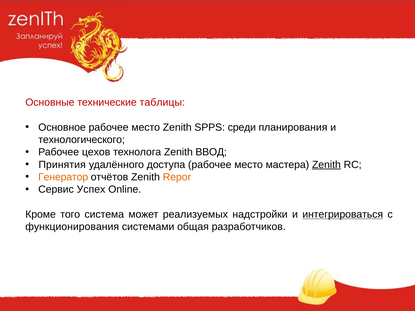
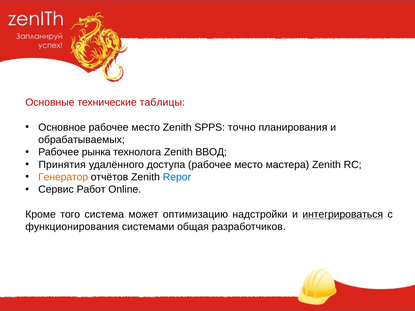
среди: среди -> точно (242, 127)
технологического: технологического -> обрабатываемых (82, 140)
цехов: цехов -> рынка (96, 152)
Zenith underline: present -> none (326, 165)
Repor colour: orange -> blue (177, 177)
Успех: Успех -> Работ (91, 190)
реализуемых: реализуемых -> оптимизацию (195, 215)
